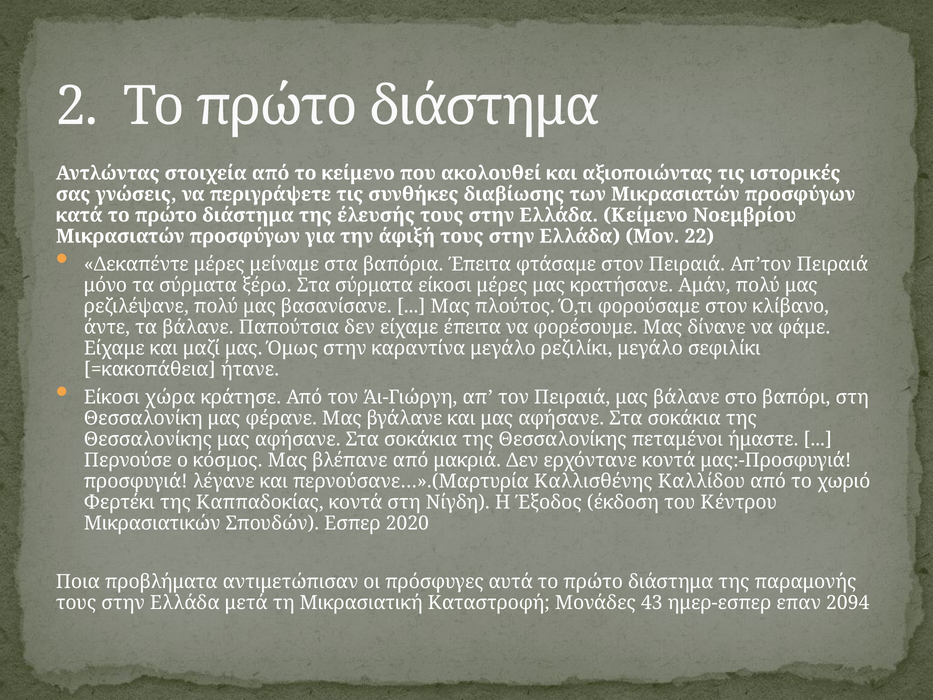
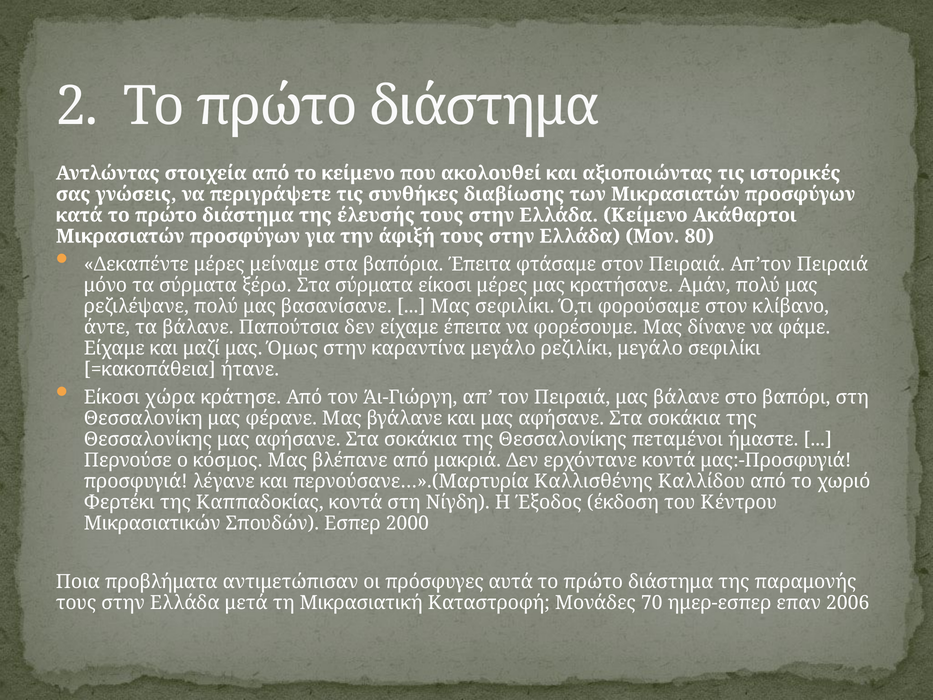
Νοεμβρίου: Νοεμβρίου -> Ακάθαρτοι (745, 215)
22: 22 -> 80 (699, 236)
Μας πλούτος: πλούτος -> σεφιλίκι (515, 306)
2020: 2020 -> 2000 (407, 523)
43: 43 -> 70 (652, 603)
2094: 2094 -> 2006 (848, 603)
